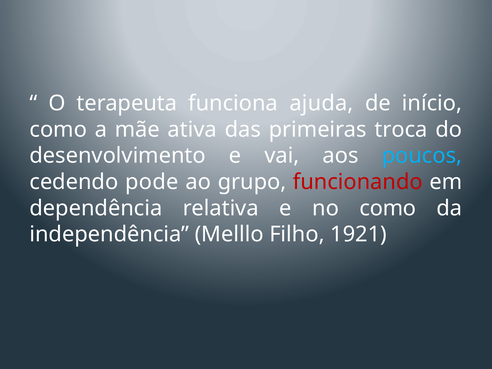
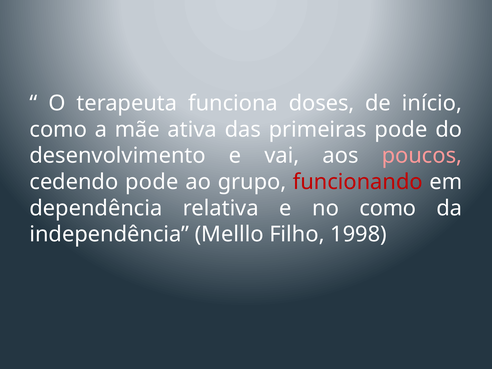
ajuda: ajuda -> doses (322, 103)
primeiras troca: troca -> pode (401, 129)
poucos colour: light blue -> pink (422, 156)
1921: 1921 -> 1998 (359, 234)
